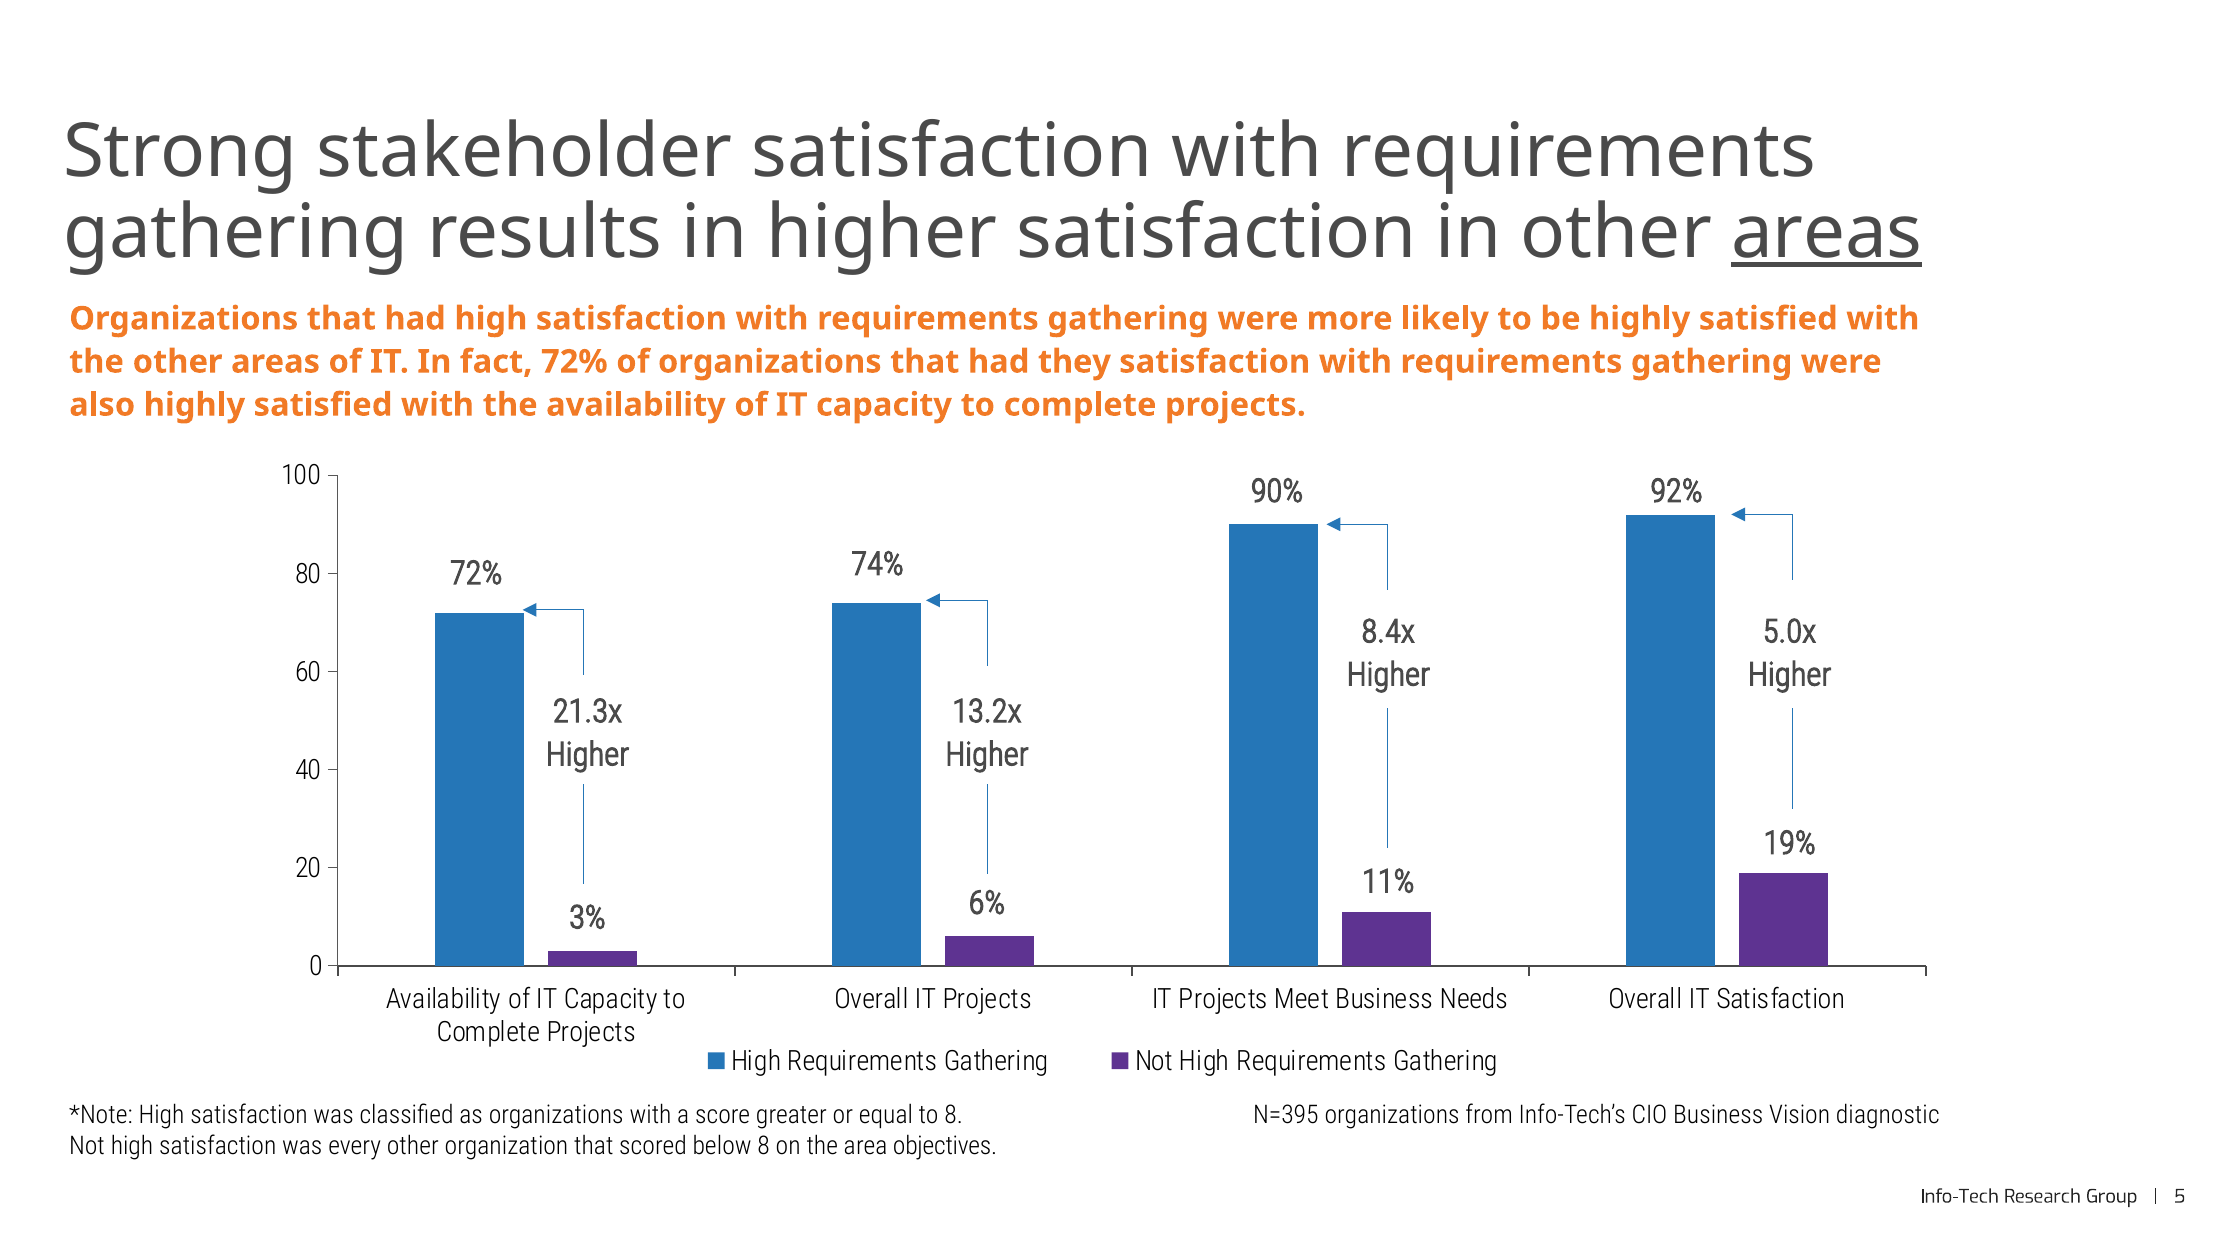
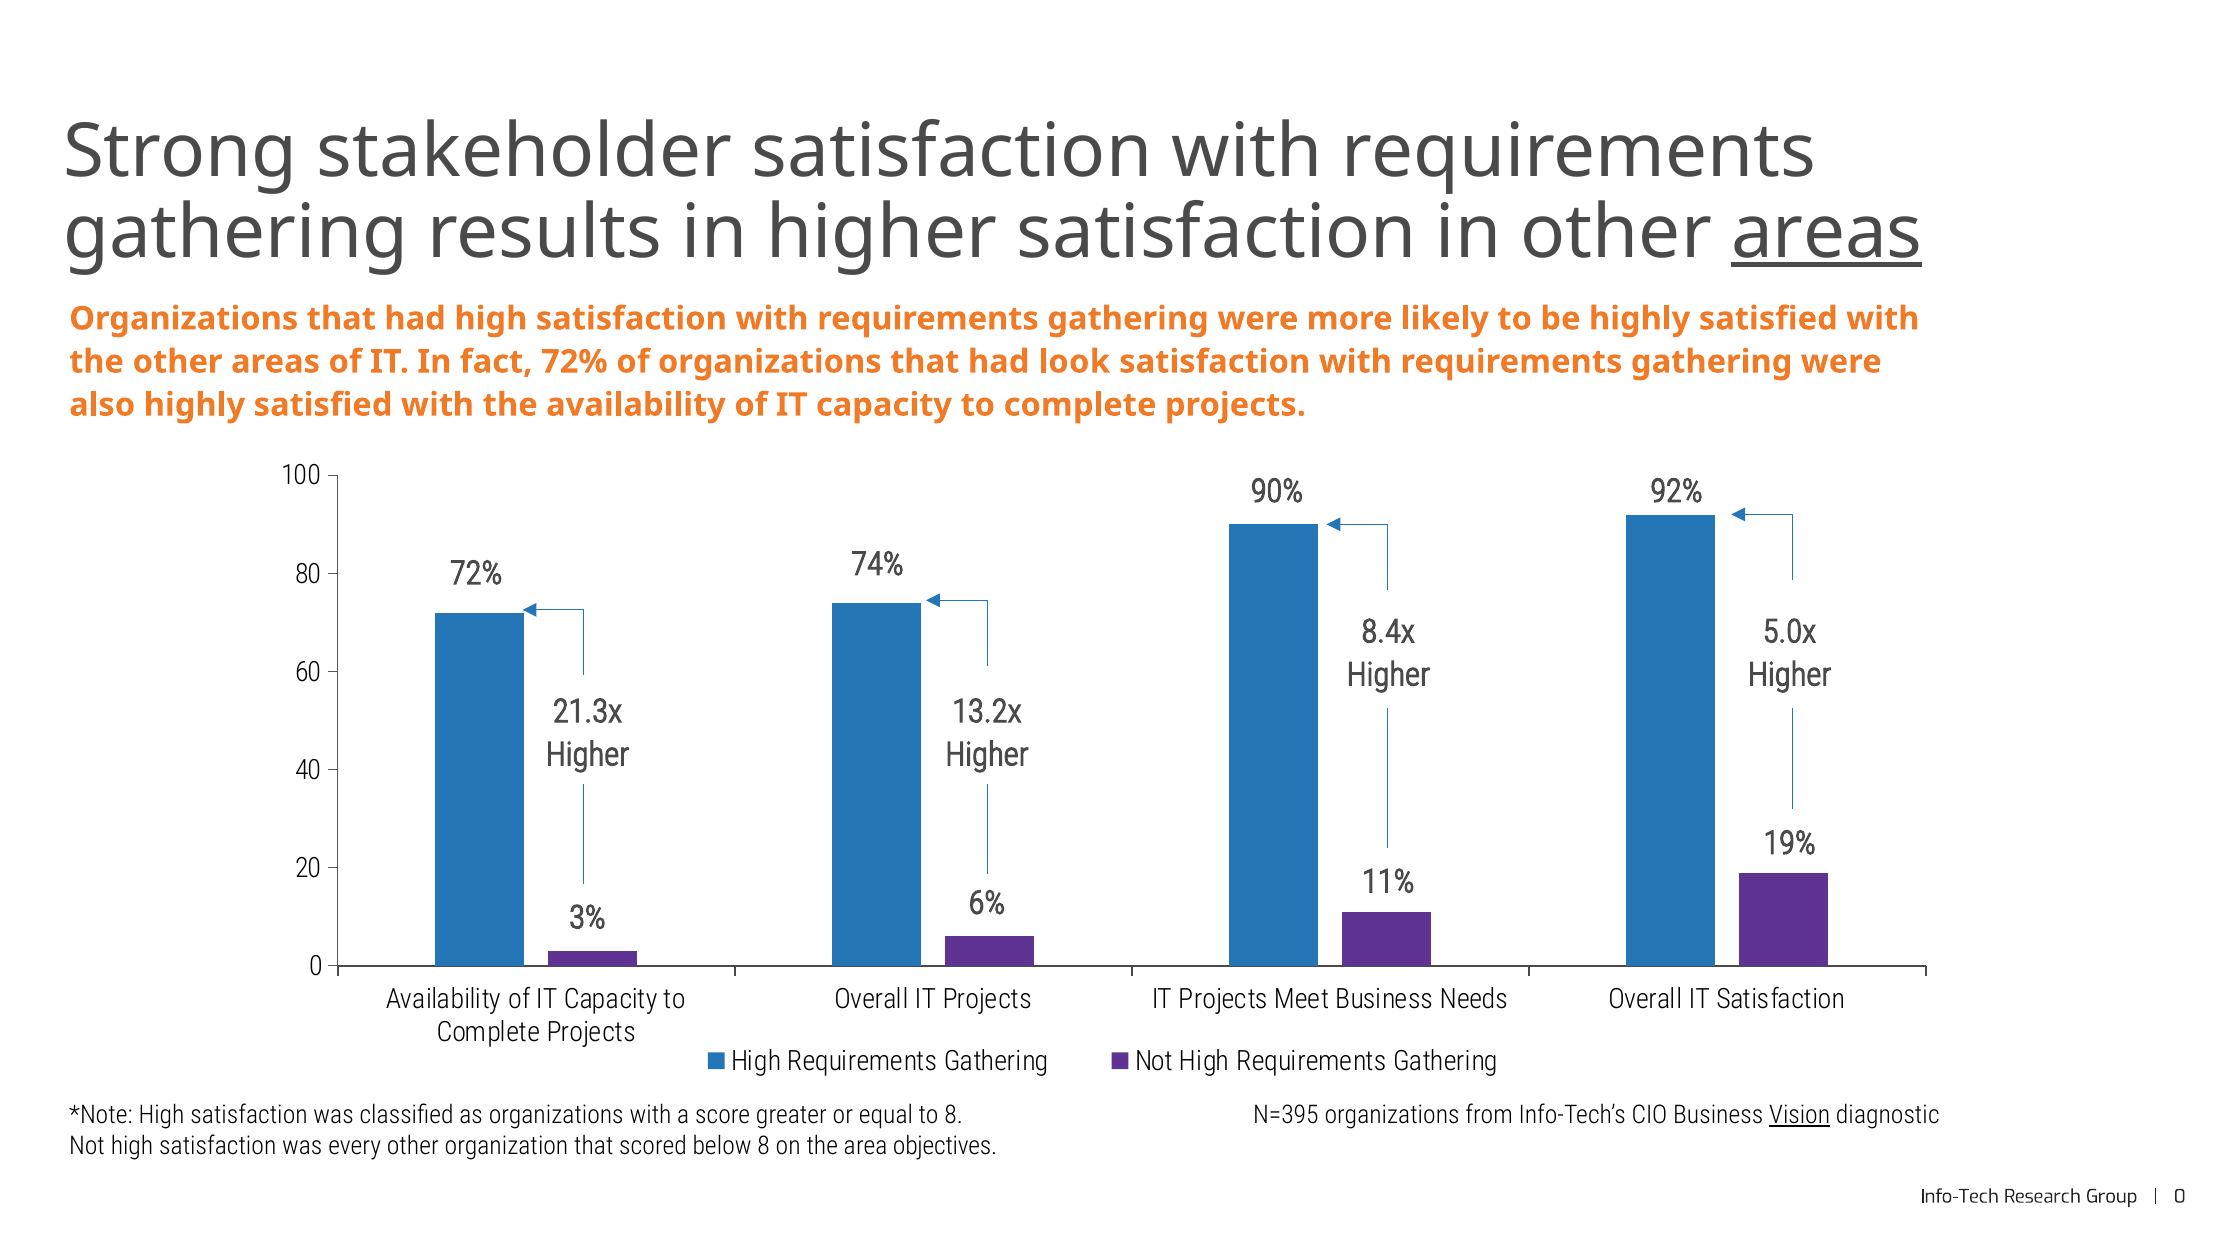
they: they -> look (1074, 362)
Vision underline: none -> present (1800, 1115)
5: 5 -> 0 (2180, 1196)
